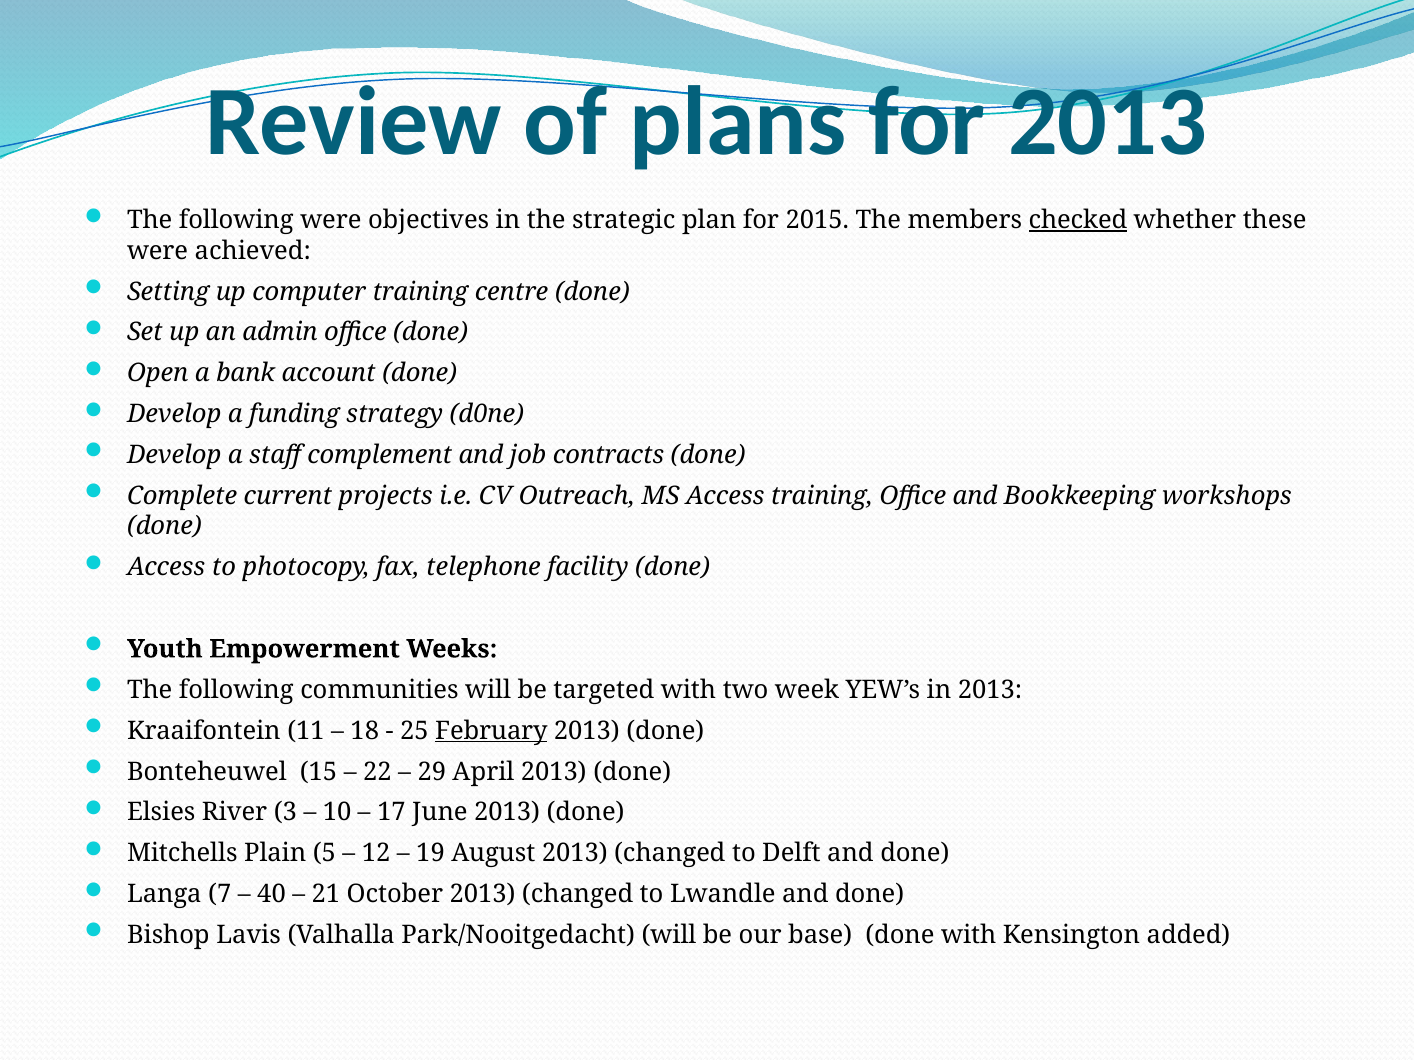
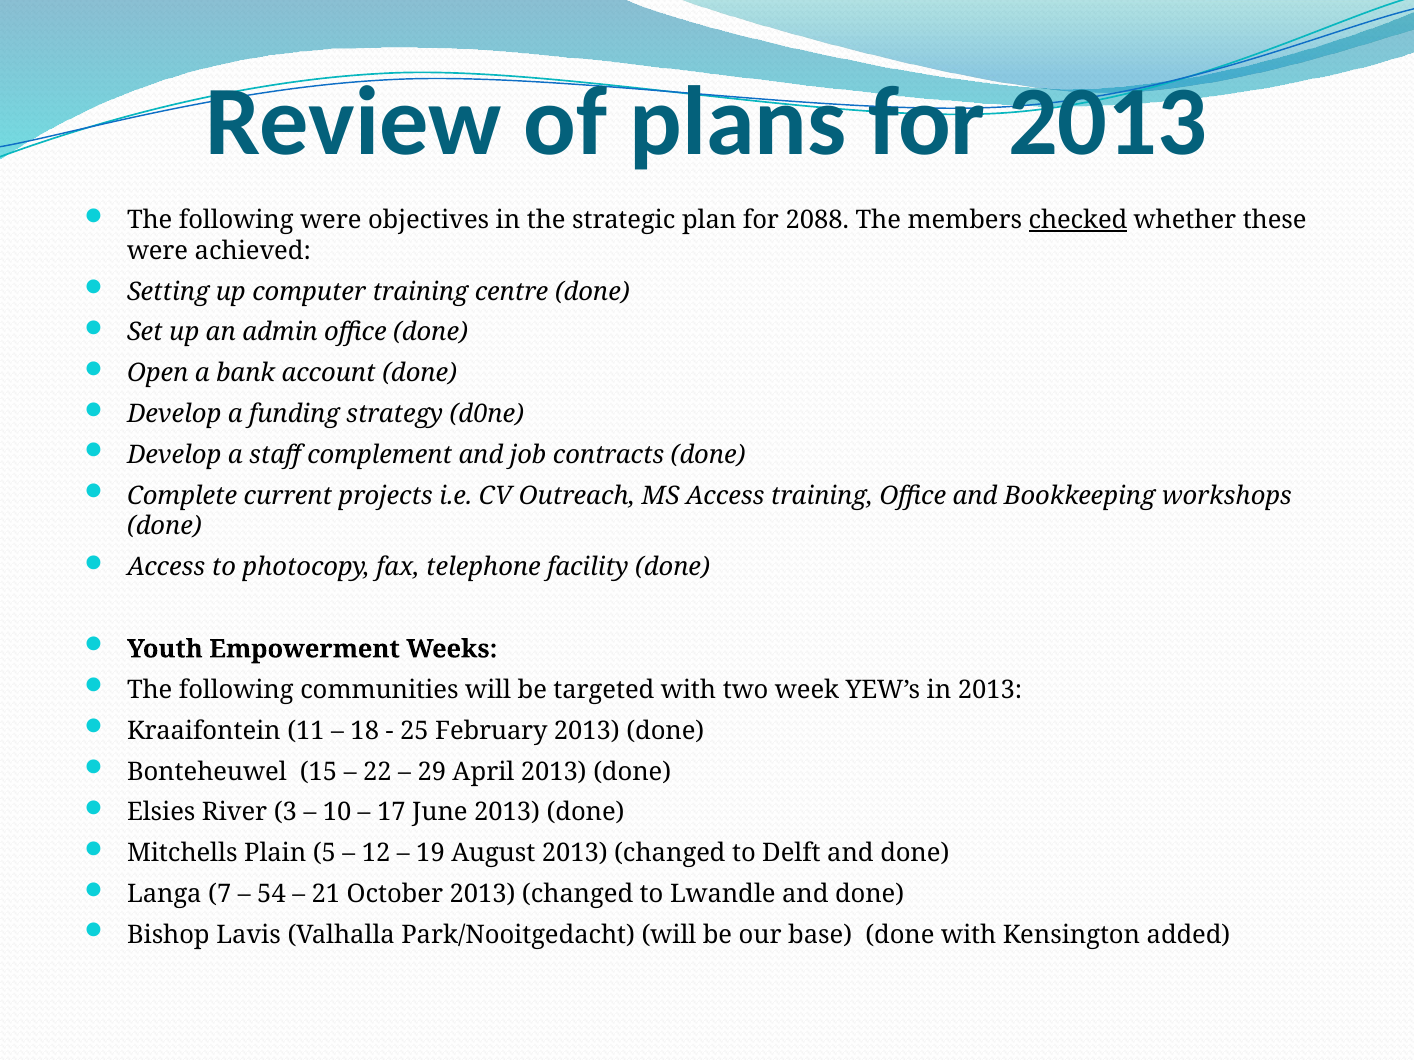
2015: 2015 -> 2088 (817, 220)
February underline: present -> none (491, 731)
40: 40 -> 54 (272, 895)
